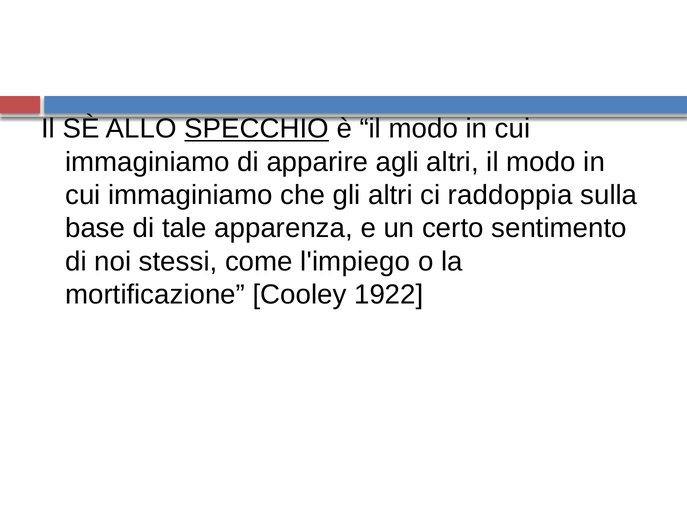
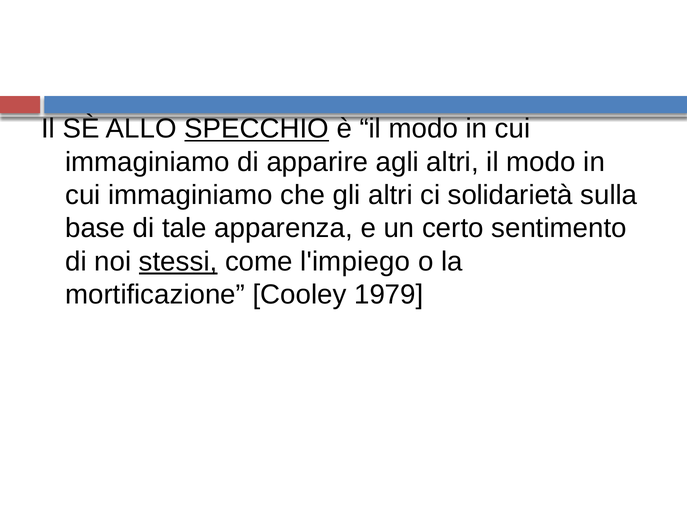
raddoppia: raddoppia -> solidarietà (510, 195)
stessi underline: none -> present (178, 262)
1922: 1922 -> 1979 (389, 295)
